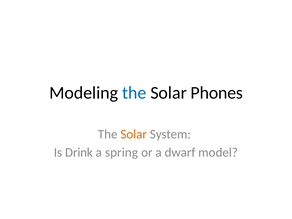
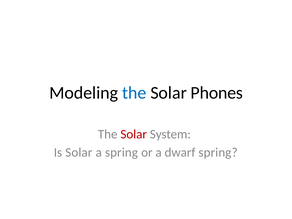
Solar colour: orange -> red (134, 134)
Is Drink: Drink -> Solar (79, 152)
dwarf model: model -> spring (218, 152)
